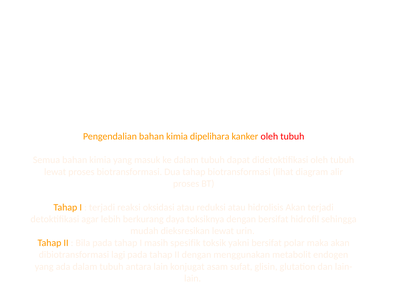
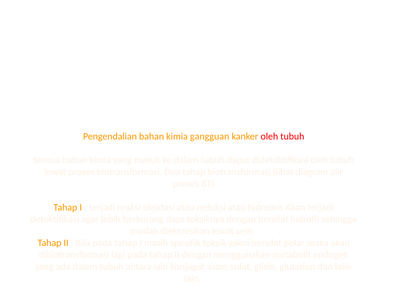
dipelihara: dipelihara -> gangguan (210, 136)
